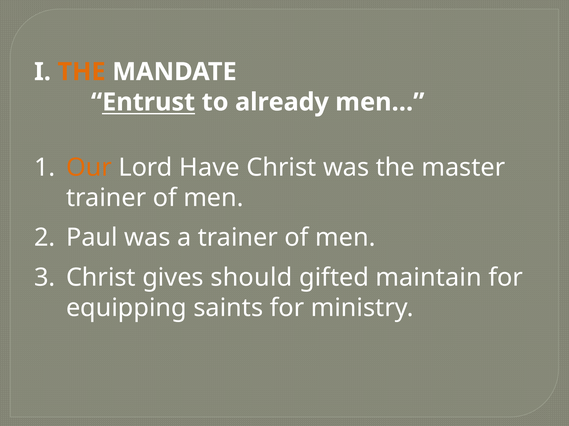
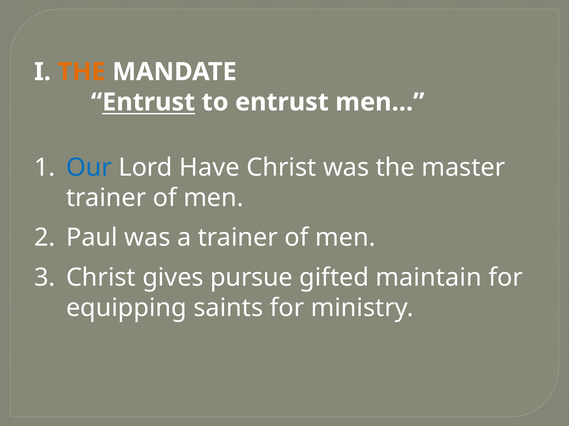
to already: already -> entrust (282, 102)
Our colour: orange -> blue (89, 168)
should: should -> pursue (252, 278)
